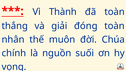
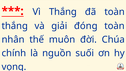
Vì Thành: Thành -> Thắng (63, 12)
